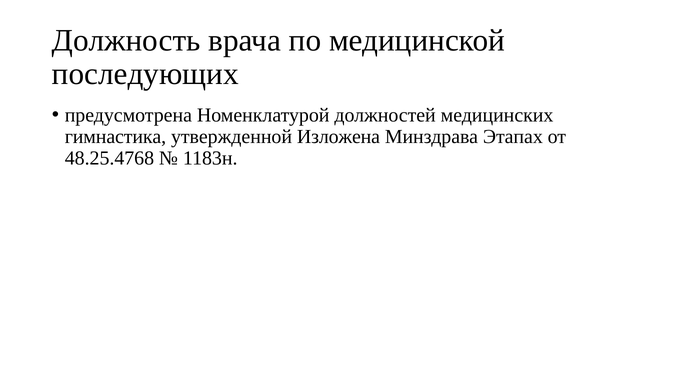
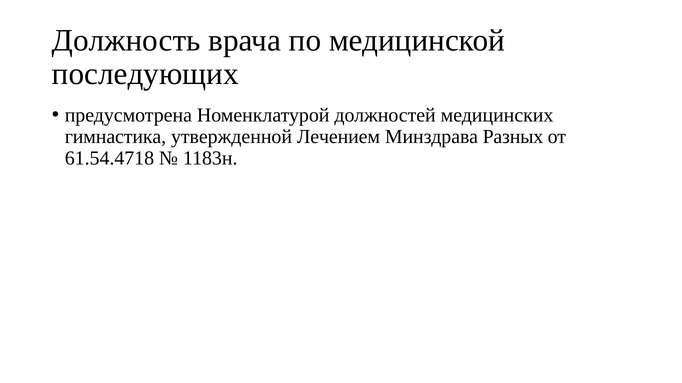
Изложена: Изложена -> Лечением (339, 137)
Этапах: Этапах -> Разных (513, 137)
48.25.4768: 48.25.4768 -> 61.54.4718 (109, 158)
